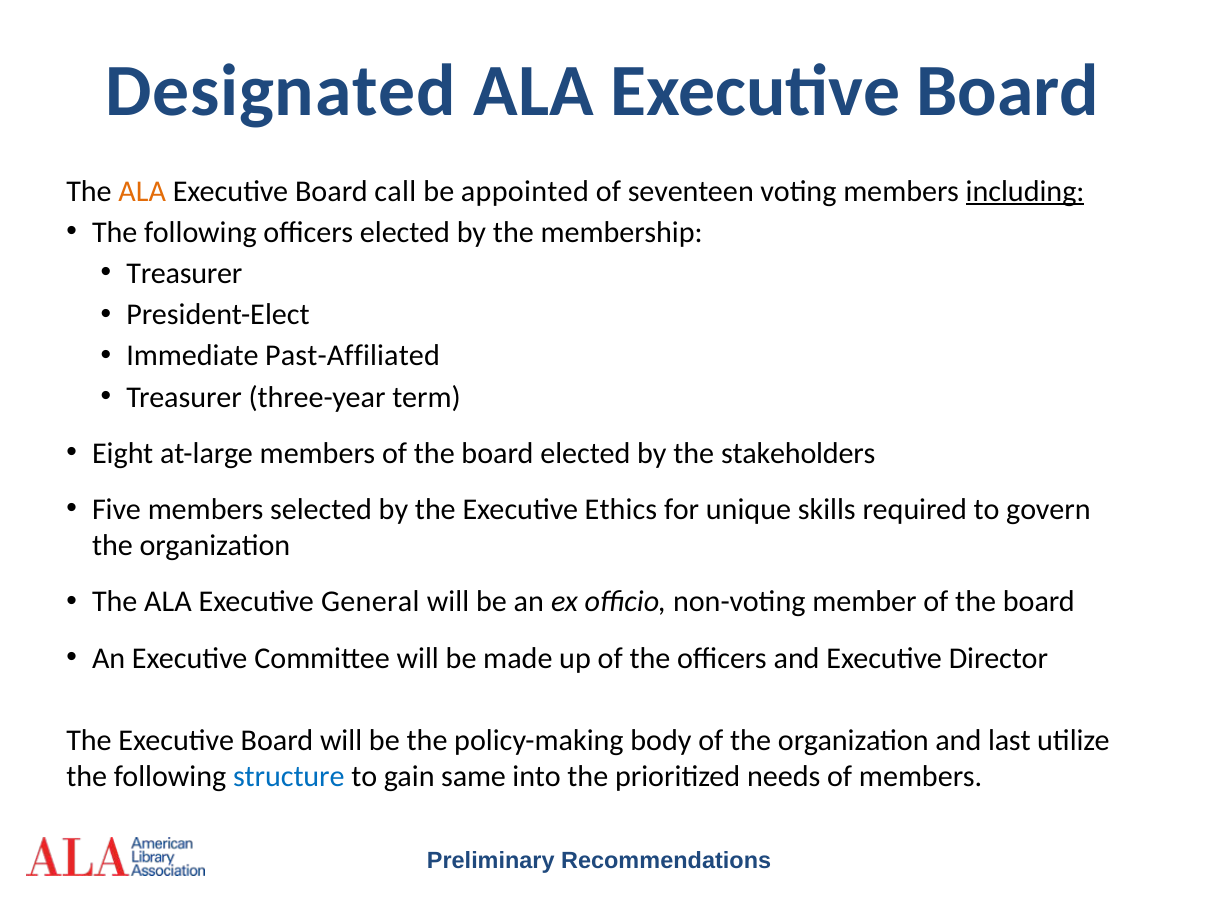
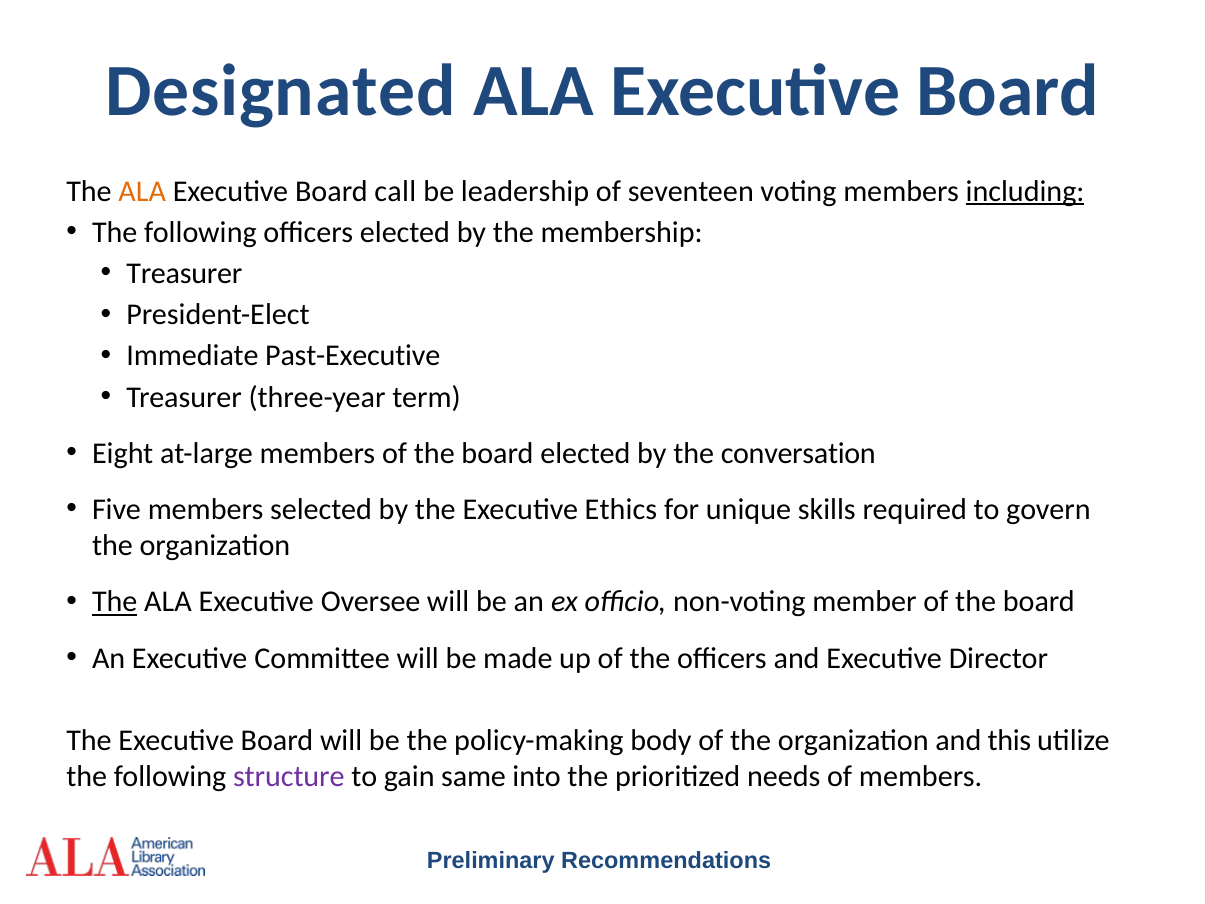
appointed: appointed -> leadership (525, 191)
Past-Affiliated: Past-Affiliated -> Past-Executive (353, 356)
stakeholders: stakeholders -> conversation (798, 453)
The underline: none -> present (115, 602)
General: General -> Oversee (371, 602)
last: last -> this (1009, 740)
structure colour: blue -> purple (289, 777)
